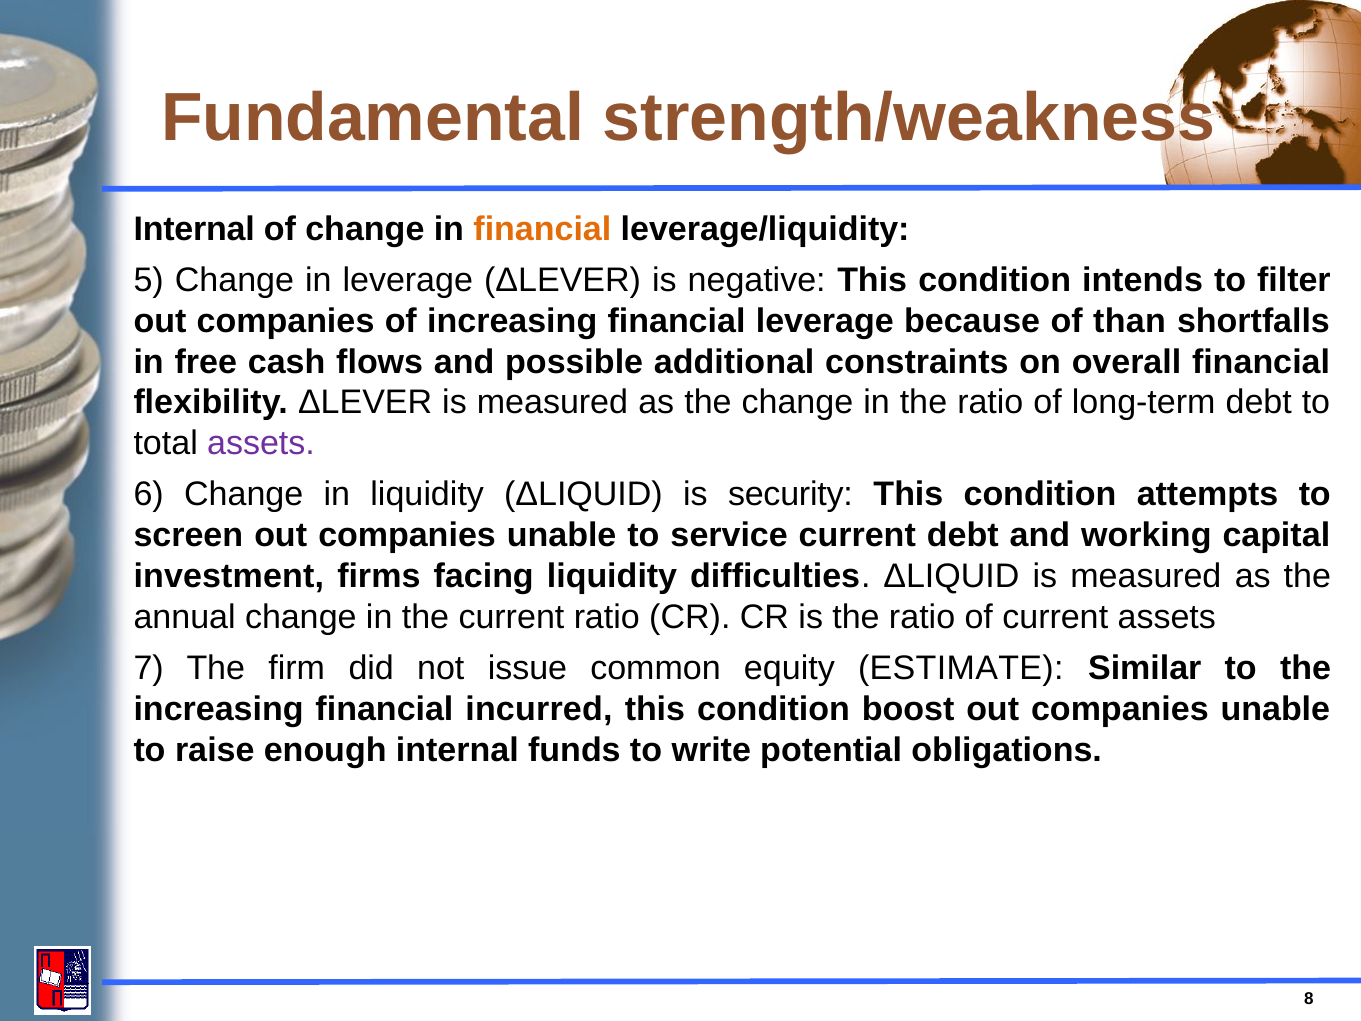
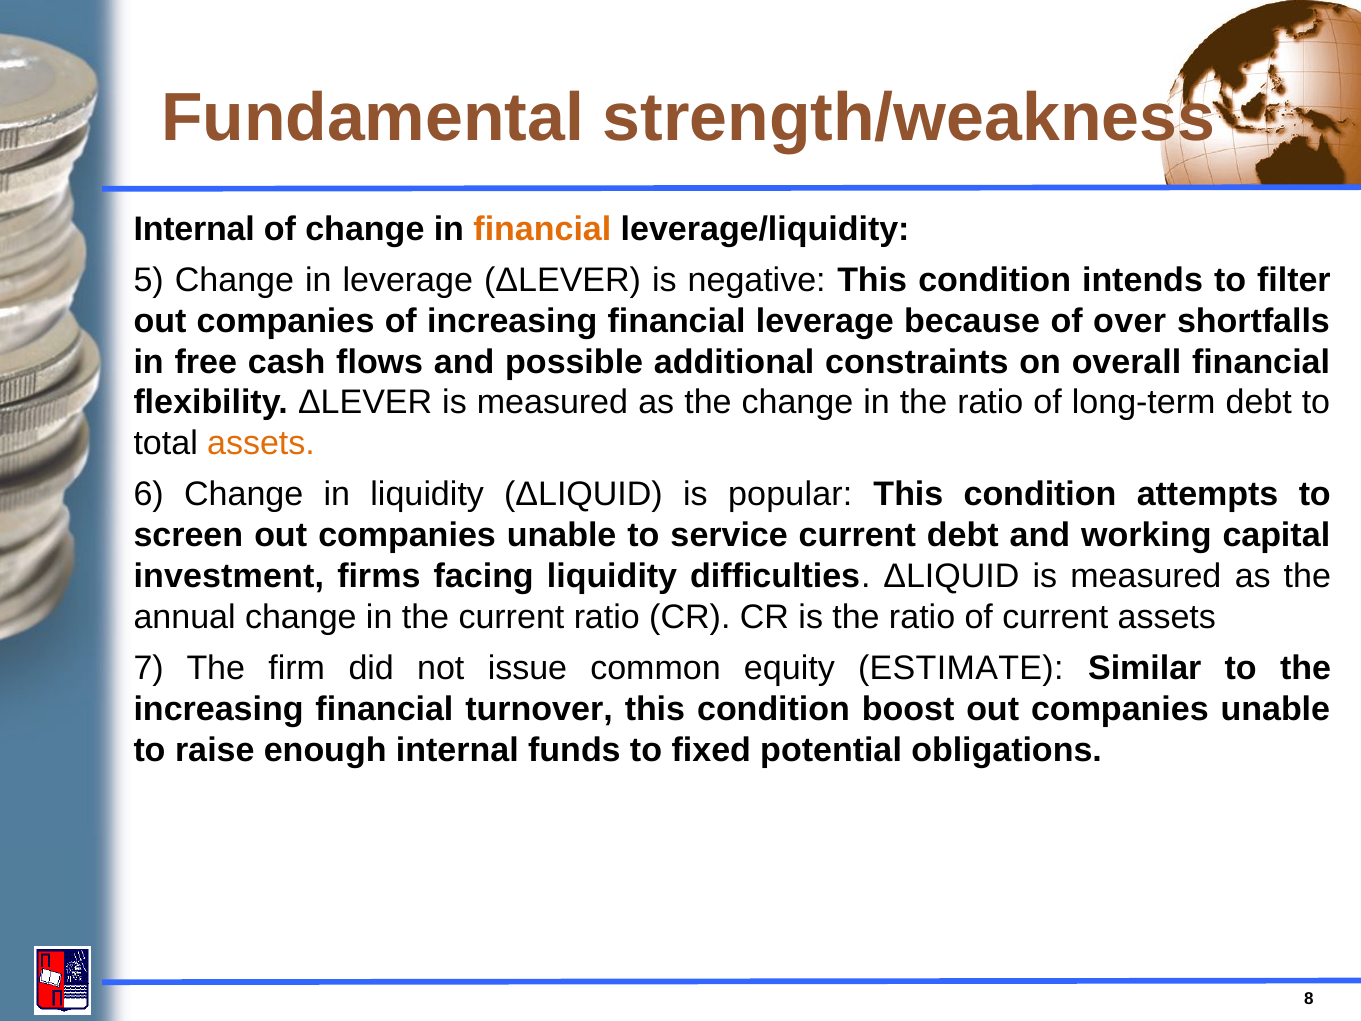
than: than -> over (1130, 321)
assets colour: purple -> orange (261, 443)
security: security -> popular (790, 495)
incurred: incurred -> turnover (539, 709)
write: write -> fixed (711, 750)
